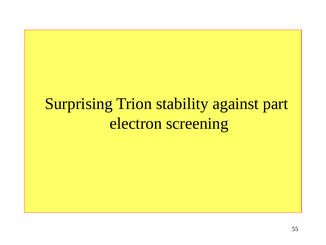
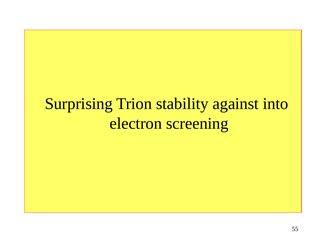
part: part -> into (276, 104)
